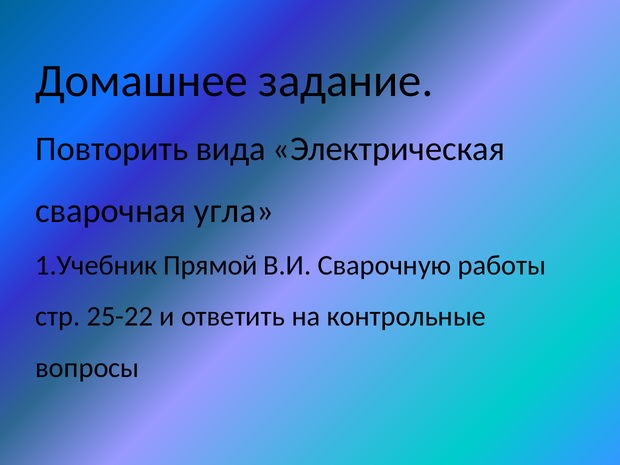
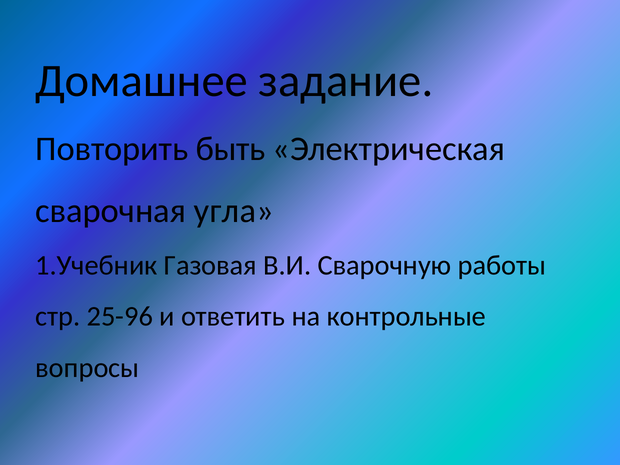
вида: вида -> быть (231, 149)
Прямой: Прямой -> Газовая (210, 265)
25-22: 25-22 -> 25-96 (120, 317)
